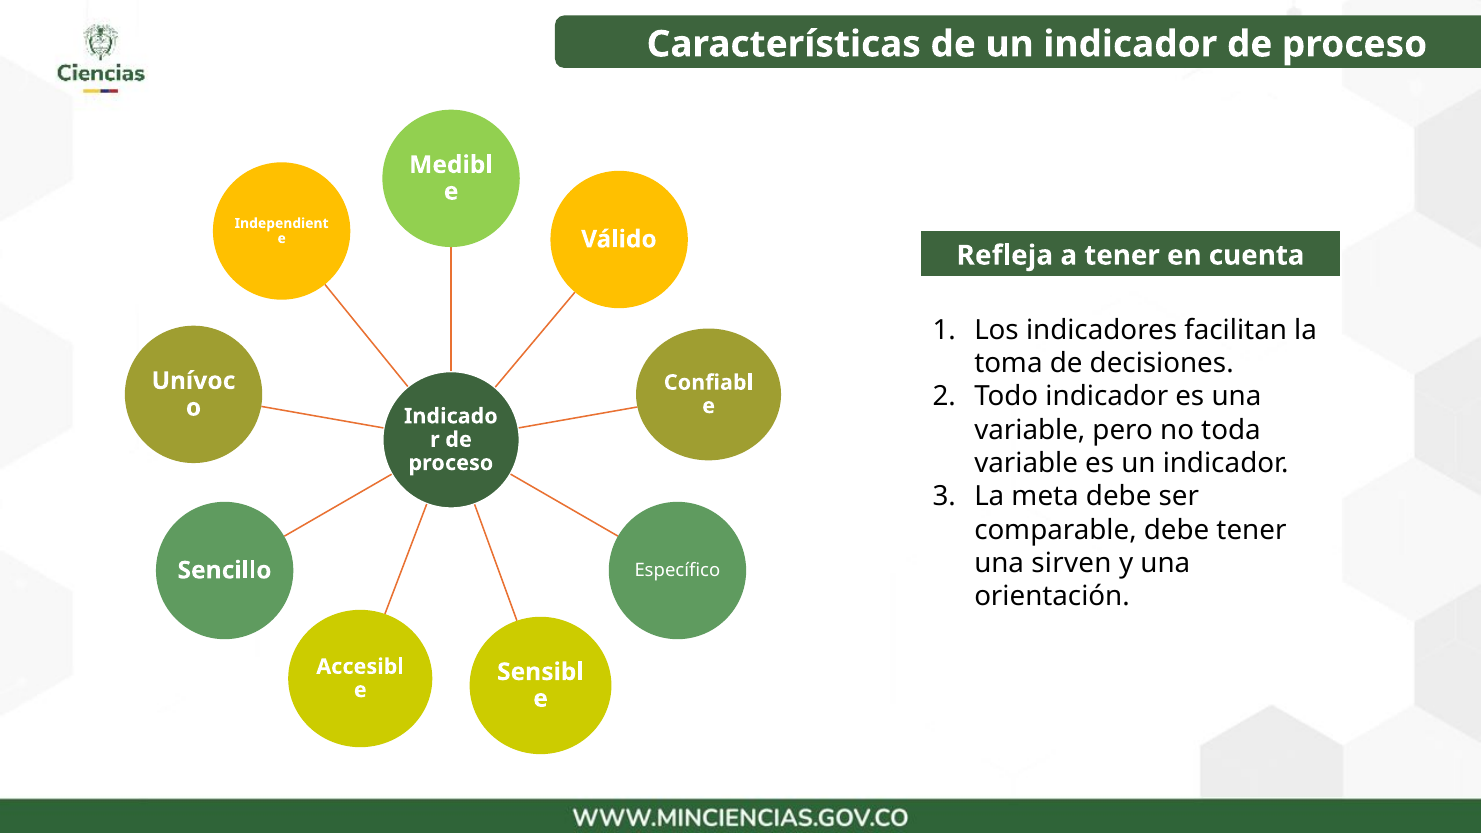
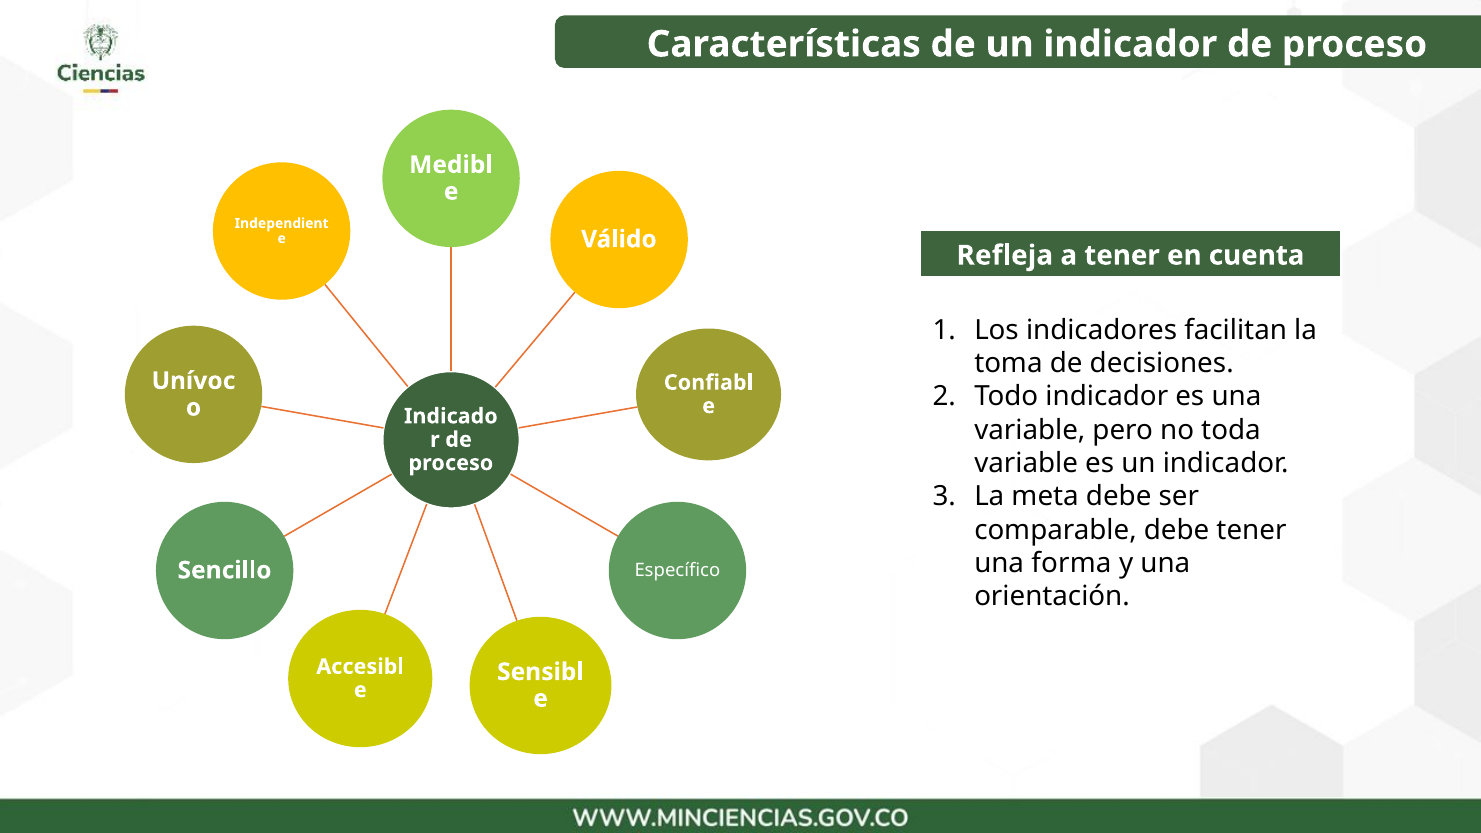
sirven: sirven -> forma (1071, 563)
